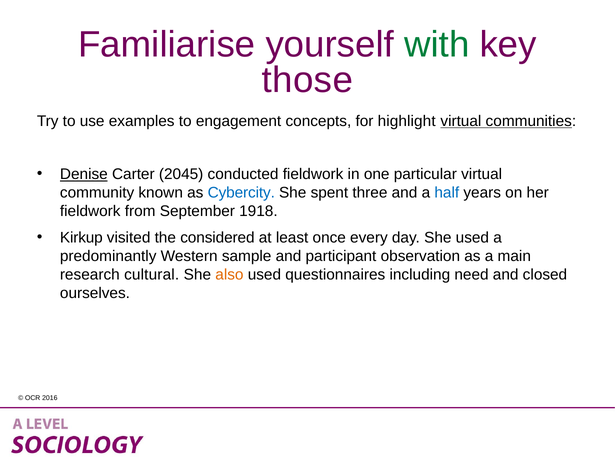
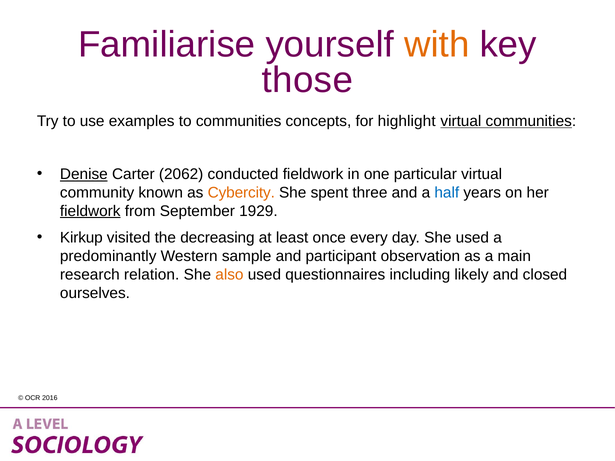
with colour: green -> orange (437, 45)
to engagement: engagement -> communities (239, 121)
2045: 2045 -> 2062 (181, 174)
Cybercity colour: blue -> orange (241, 193)
fieldwork underline: none -> present (90, 211)
1918: 1918 -> 1929 (258, 211)
considered: considered -> decreasing (217, 238)
cultural: cultural -> relation (152, 275)
need: need -> likely (472, 275)
